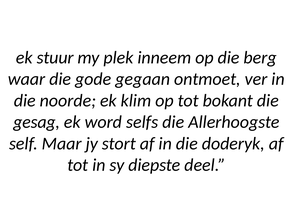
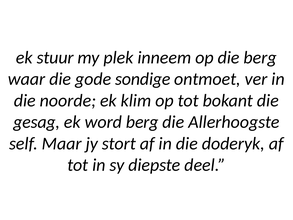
gegaan: gegaan -> sondige (143, 79)
word selfs: selfs -> berg (142, 122)
